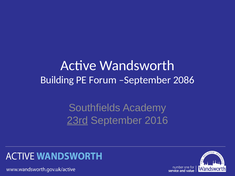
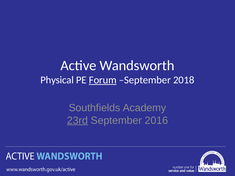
Building: Building -> Physical (57, 80)
Forum underline: none -> present (103, 80)
2086: 2086 -> 2018 (184, 80)
